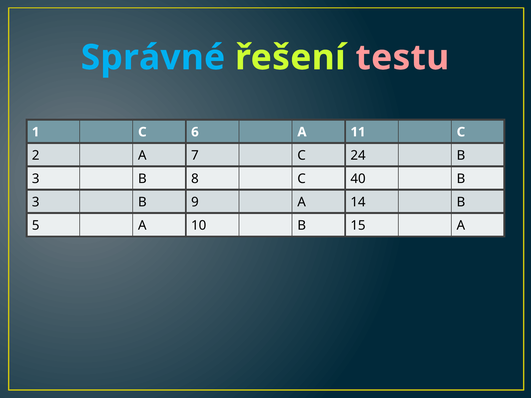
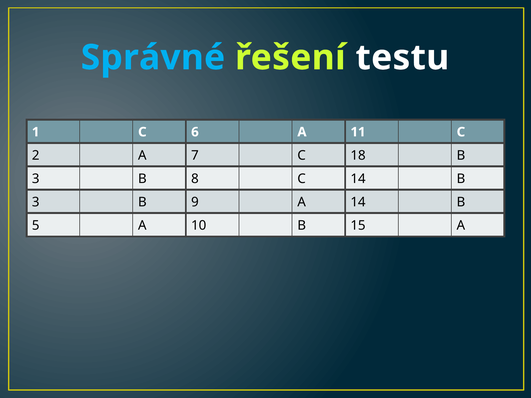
testu colour: pink -> white (402, 58)
24: 24 -> 18 (358, 156)
C 40: 40 -> 14 (358, 179)
